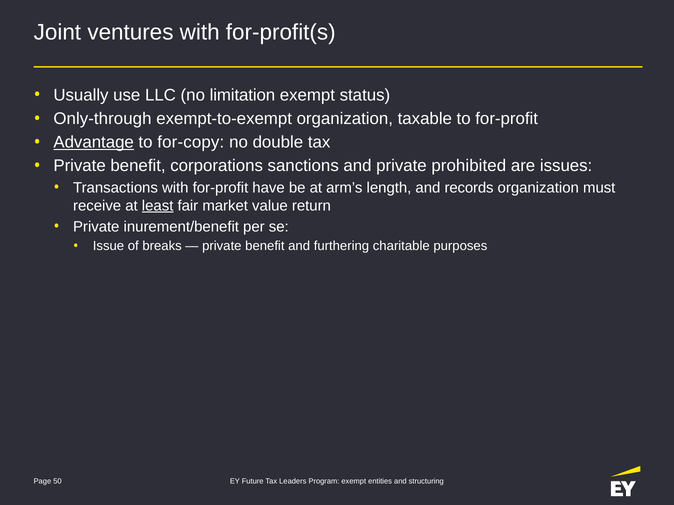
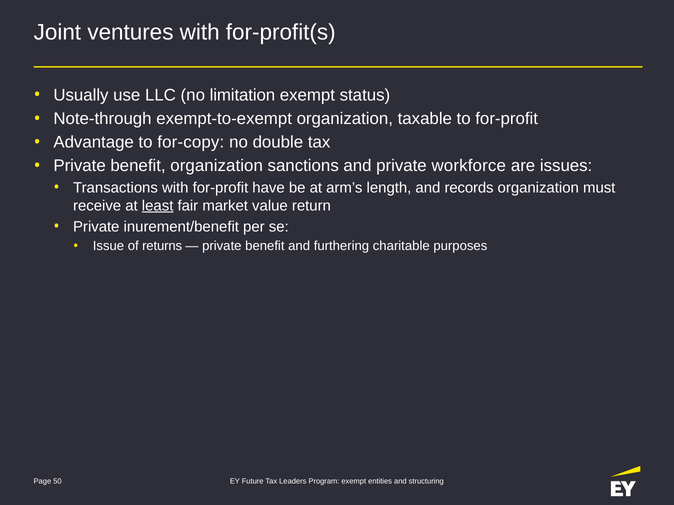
Only-through: Only-through -> Note-through (103, 119)
Advantage underline: present -> none (94, 142)
benefit corporations: corporations -> organization (217, 166)
prohibited: prohibited -> workforce (469, 166)
breaks: breaks -> returns (162, 246)
